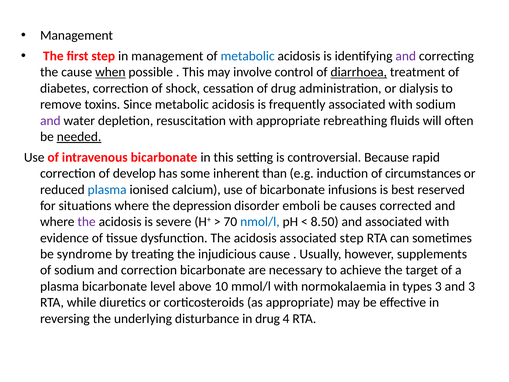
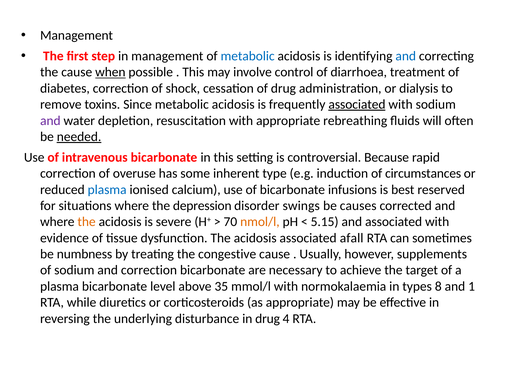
and colour: purple -> blue (406, 56)
diarrhoea underline: present -> none (359, 72)
associated underline: none -> present (357, 104)
develop: develop -> overuse (134, 173)
than: than -> type (275, 173)
emboli: emboli -> swings (301, 206)
the colour: purple -> orange (87, 222)
nmol/l colour: blue -> orange (260, 222)
8.50: 8.50 -> 5.15 (325, 222)
associated step: step -> afall (352, 238)
syndrome: syndrome -> numbness (85, 254)
injudicious: injudicious -> congestive (227, 254)
10: 10 -> 35 (221, 286)
types 3: 3 -> 8 (438, 286)
and 3: 3 -> 1 (472, 286)
